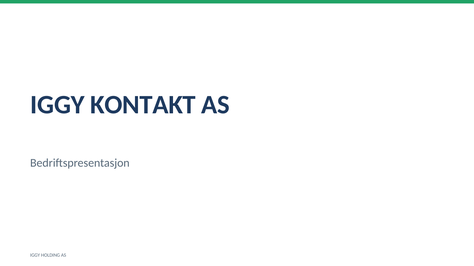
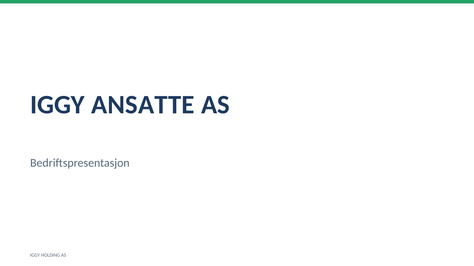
KONTAKT: KONTAKT -> ANSATTE (143, 105)
